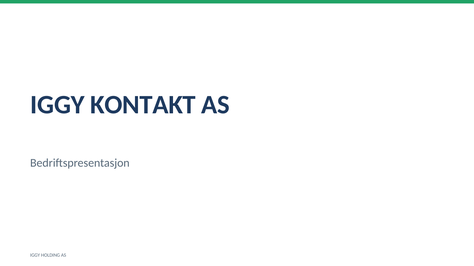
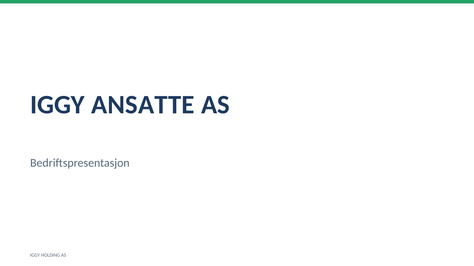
KONTAKT: KONTAKT -> ANSATTE (143, 105)
